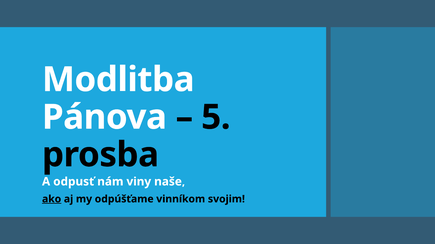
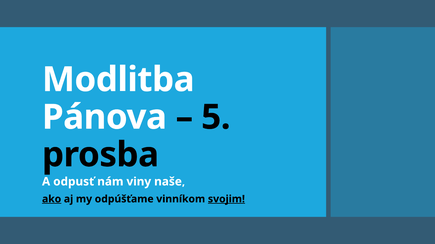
svojim underline: none -> present (226, 200)
